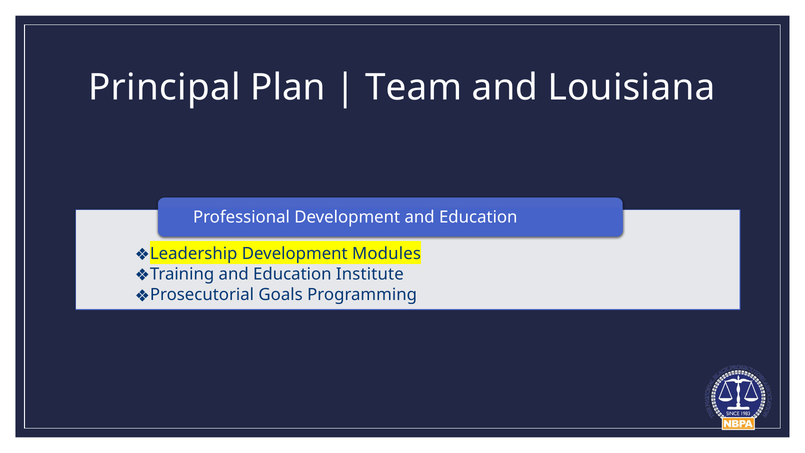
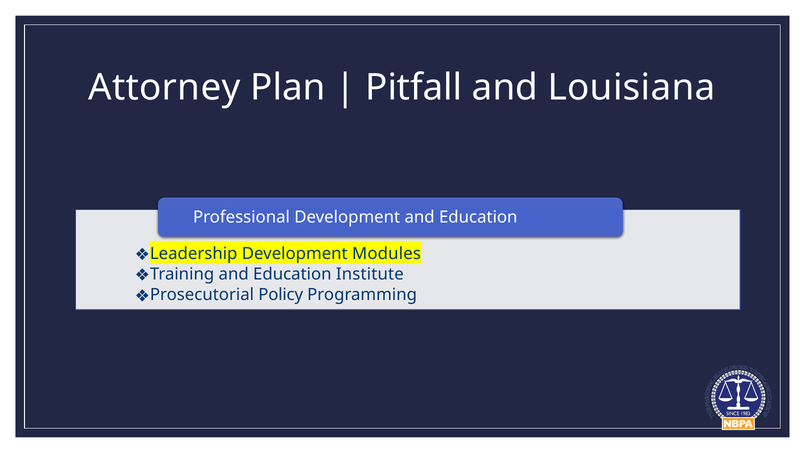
Principal: Principal -> Attorney (164, 87)
Team: Team -> Pitfall (414, 87)
Goals: Goals -> Policy (281, 295)
